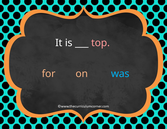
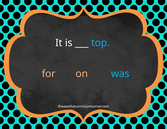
top colour: pink -> light blue (101, 43)
